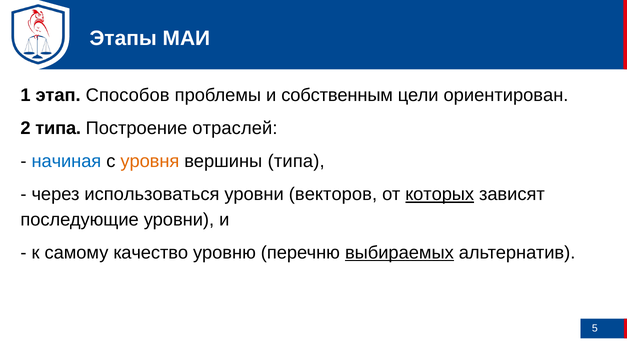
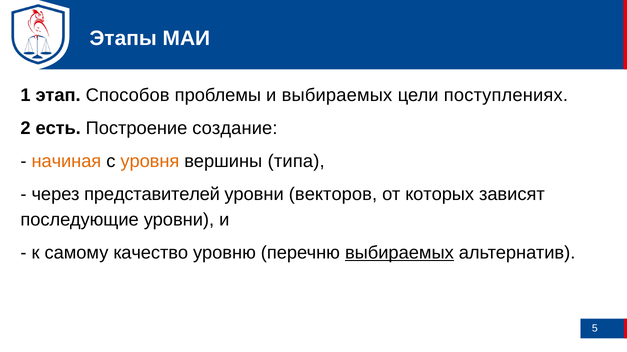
и собственным: собственным -> выбираемых (337, 96)
ориентирован: ориентирован -> поступлениях (506, 96)
2 типа: типа -> есть (58, 129)
отраслей: отраслей -> создание (235, 129)
начиная colour: blue -> orange (66, 162)
использоваться: использоваться -> представителей (152, 195)
которых underline: present -> none (440, 195)
